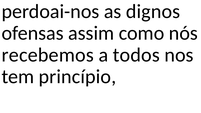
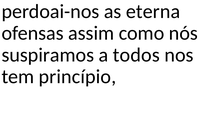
dignos: dignos -> eterna (153, 11)
recebemos: recebemos -> suspiramos (48, 55)
